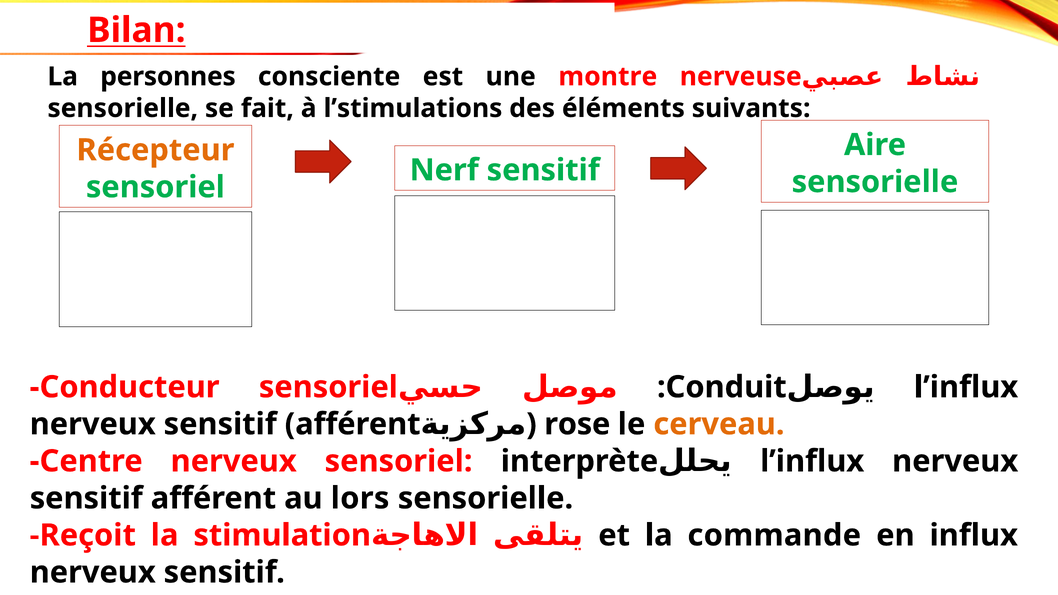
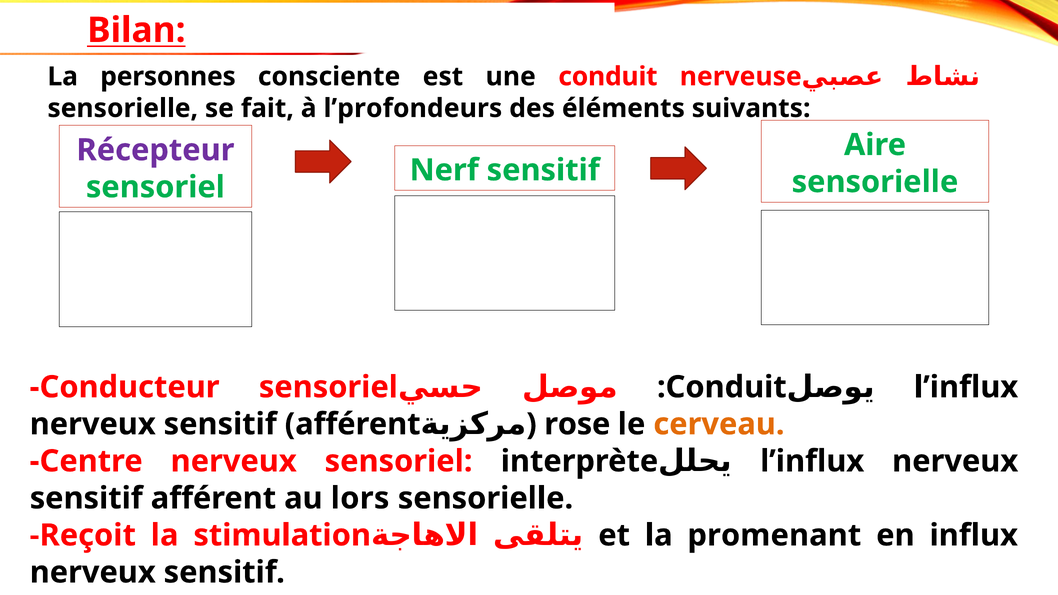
montre: montre -> conduit (608, 77)
l’stimulations: l’stimulations -> l’profondeurs (413, 108)
Récepteur colour: orange -> purple (155, 150)
commande: commande -> promenant (774, 535)
